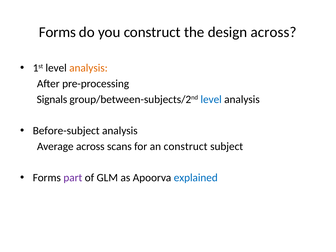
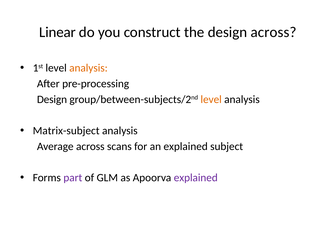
Forms: Forms -> Linear (57, 32)
Signals: Signals -> Design (52, 99)
level colour: blue -> orange (211, 99)
Before-subject: Before-subject -> Matrix-subject (66, 131)
an construct: construct -> explained (186, 146)
explained colour: blue -> purple (196, 178)
